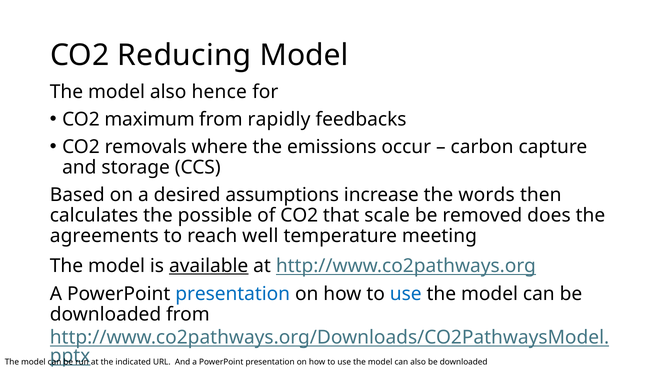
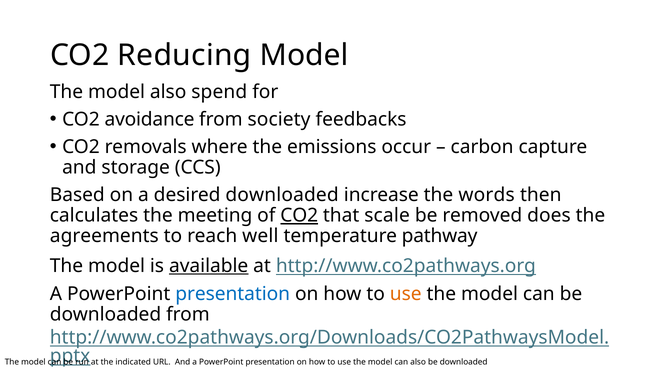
hence: hence -> spend (219, 92)
maximum: maximum -> avoidance (150, 119)
rapidly: rapidly -> society (279, 119)
desired assumptions: assumptions -> downloaded (282, 195)
possible: possible -> meeting (215, 216)
CO2 underline: none -> present (299, 216)
meeting: meeting -> pathway (440, 236)
use colour: blue -> orange (406, 294)
